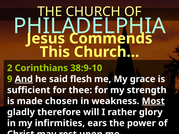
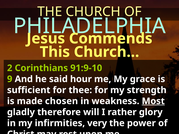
38:9-10: 38:9-10 -> 91:9-10 (86, 68)
And underline: present -> none (24, 79)
flesh: flesh -> hour (81, 79)
ears: ears -> very (97, 123)
